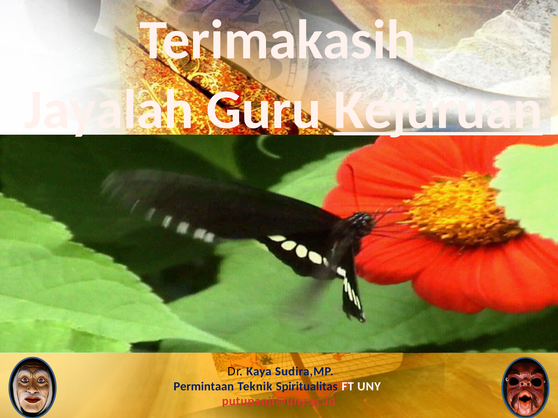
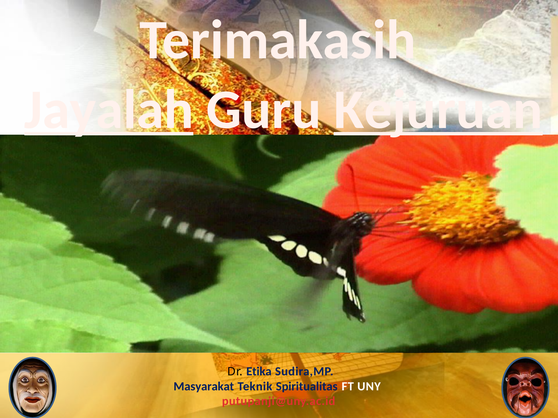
Jayalah underline: none -> present (109, 110)
Kaya: Kaya -> Etika (259, 372)
Permintaan: Permintaan -> Masyarakat (204, 387)
